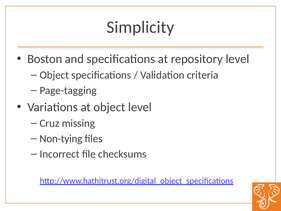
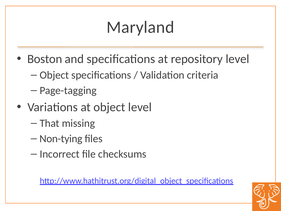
Simplicity: Simplicity -> Maryland (140, 27)
Cruz: Cruz -> That (50, 123)
